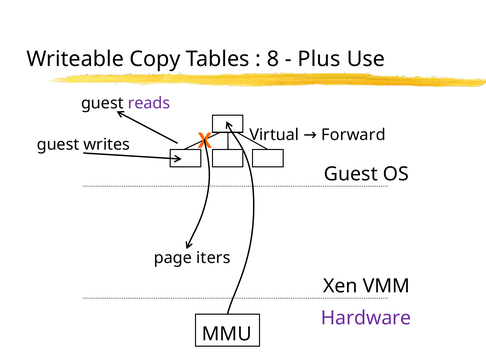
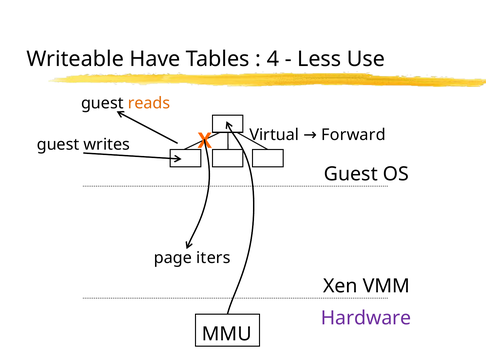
Copy: Copy -> Have (155, 59)
8: 8 -> 4 (273, 59)
Plus: Plus -> Less (319, 59)
reads colour: purple -> orange (149, 103)
